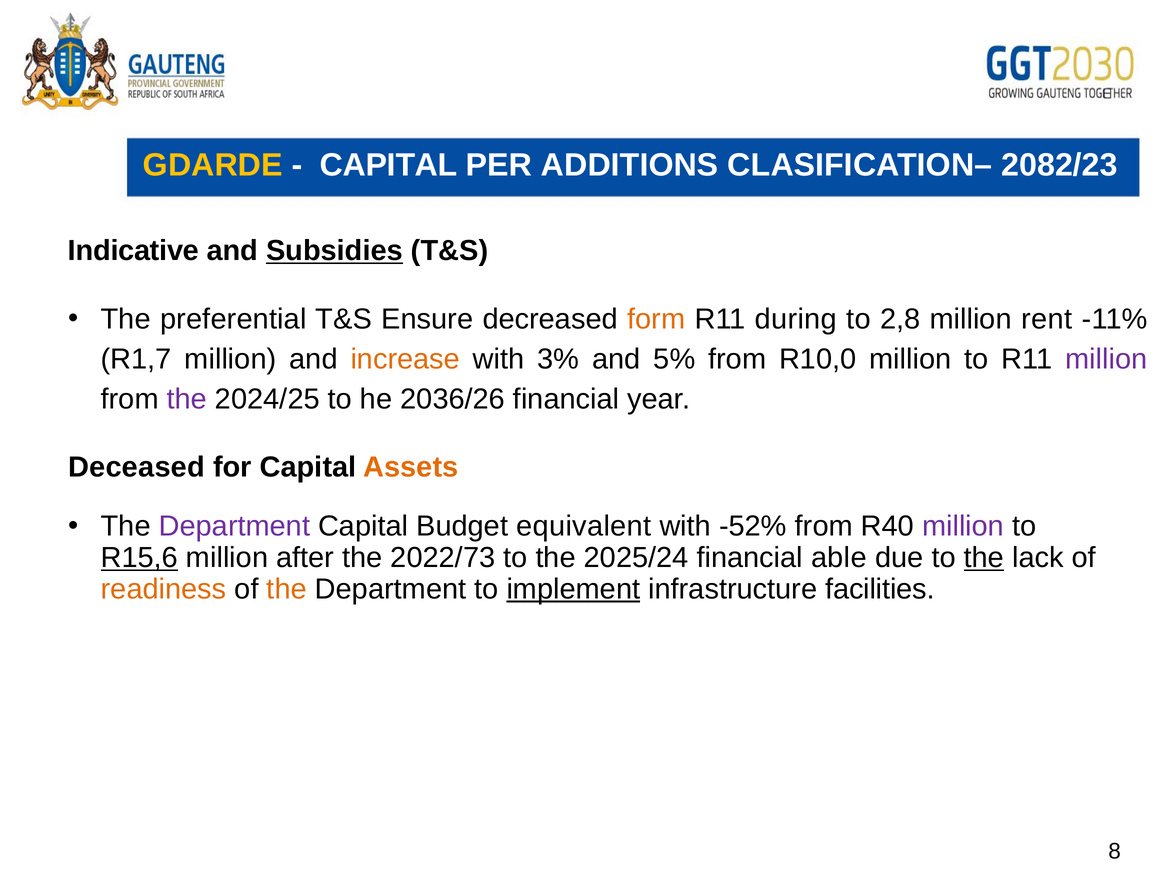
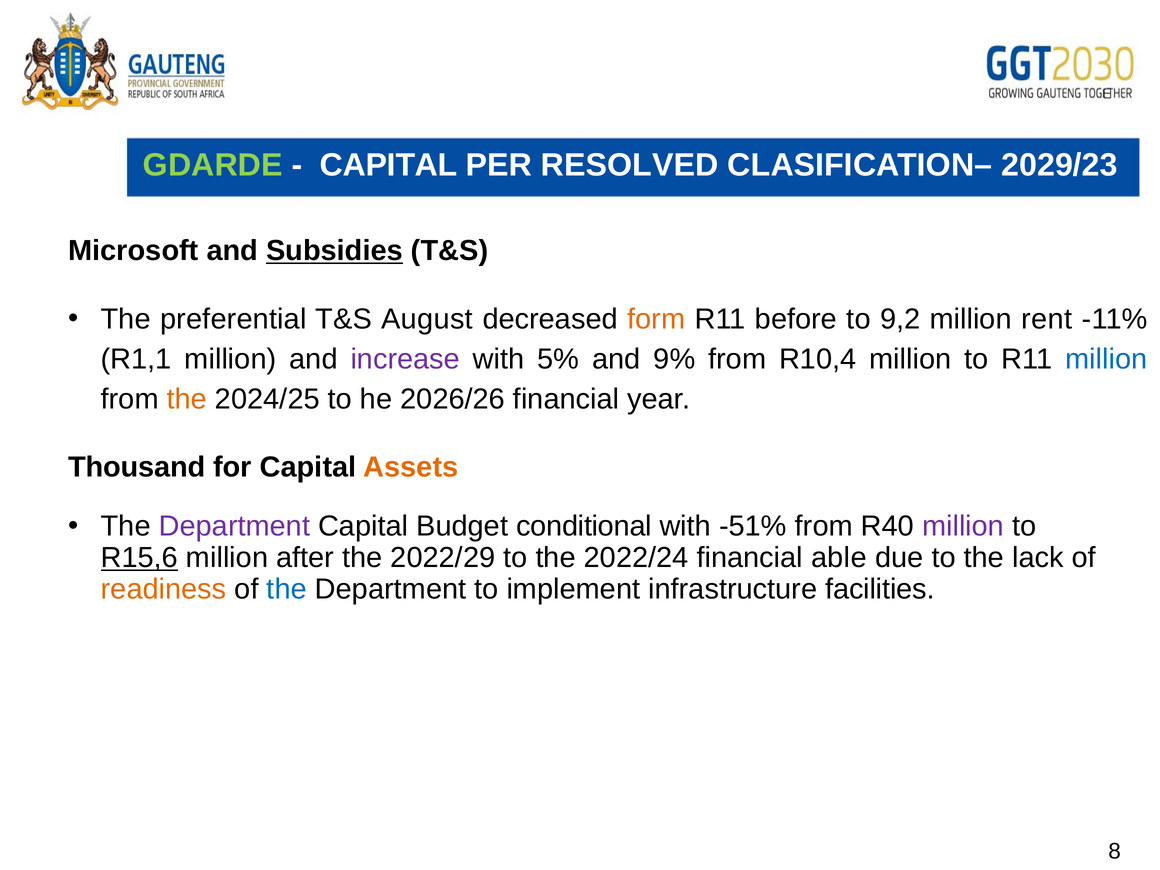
GDARDE colour: yellow -> light green (213, 165)
ADDITIONS: ADDITIONS -> RESOLVED (630, 165)
2082/23: 2082/23 -> 2029/23 (1059, 165)
Indicative: Indicative -> Microsoft (133, 251)
Ensure: Ensure -> August (427, 319)
during: during -> before (796, 319)
2,8: 2,8 -> 9,2 (900, 319)
R1,7: R1,7 -> R1,1 (136, 359)
increase colour: orange -> purple (405, 359)
3%: 3% -> 5% (558, 359)
5%: 5% -> 9% (674, 359)
R10,0: R10,0 -> R10,4 (818, 359)
million colour: purple -> blue (1106, 359)
the colour: purple -> orange (187, 399)
2036/26: 2036/26 -> 2026/26 (453, 399)
Deceased: Deceased -> Thousand (137, 467)
equivalent: equivalent -> conditional (584, 526)
-52%: -52% -> -51% (753, 526)
2022/73: 2022/73 -> 2022/29 (443, 558)
2025/24: 2025/24 -> 2022/24 (636, 558)
the underline: present -> none (984, 558)
the colour: orange -> blue (287, 589)
implement underline: present -> none (573, 589)
